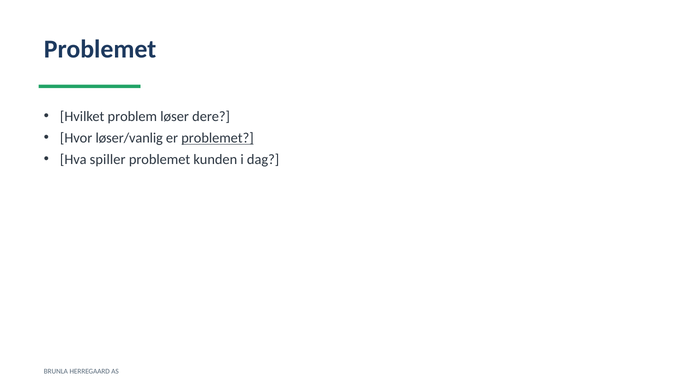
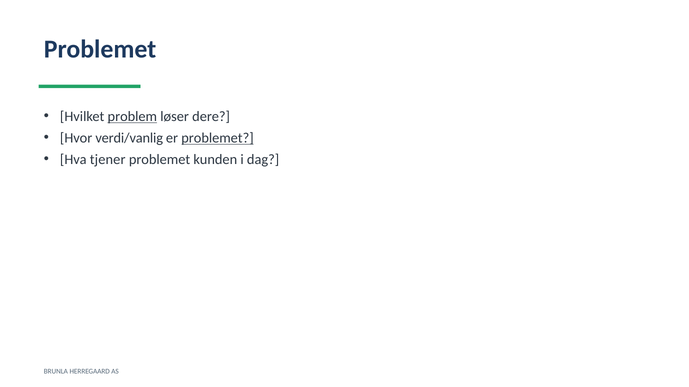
problem underline: none -> present (132, 117)
løser/vanlig: løser/vanlig -> verdi/vanlig (129, 138)
spiller: spiller -> tjener (108, 160)
